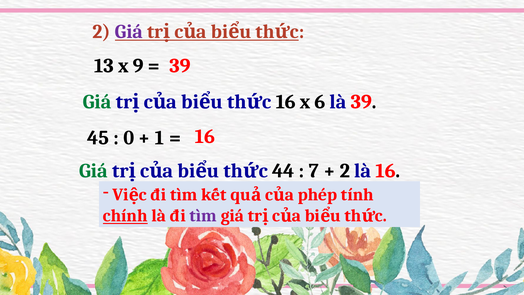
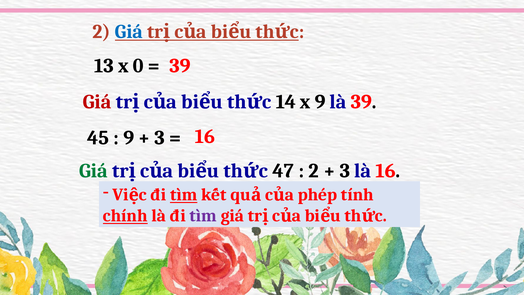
Giá colour: purple -> blue (129, 32)
9: 9 -> 0 (138, 66)
Giá colour: green -> red (97, 102)
16: 16 -> 14 (286, 102)
x 6: 6 -> 9 (320, 102)
0: 0 -> 9 (129, 138)
1: 1 -> 3 (160, 138)
44: 44 -> 47 (283, 171)
7: 7 -> 2 (314, 171)
2: 2 -> 3 (345, 171)
tìm underline: none -> present (184, 195)
